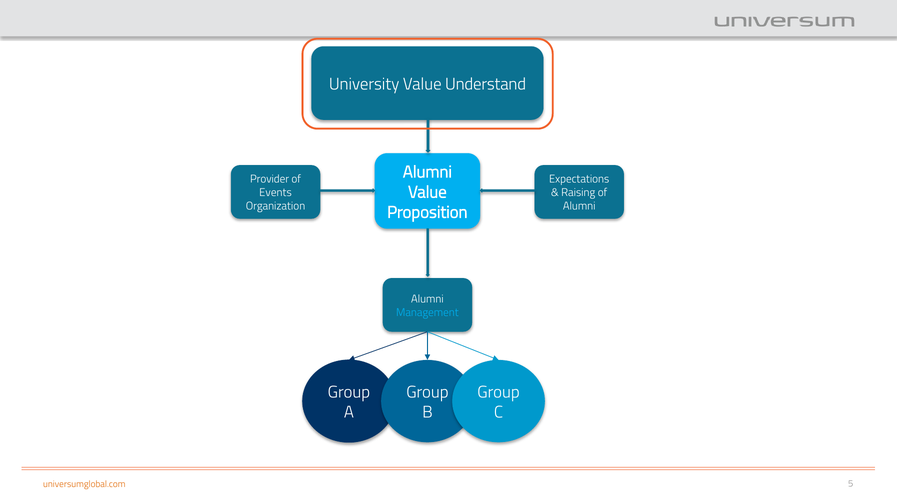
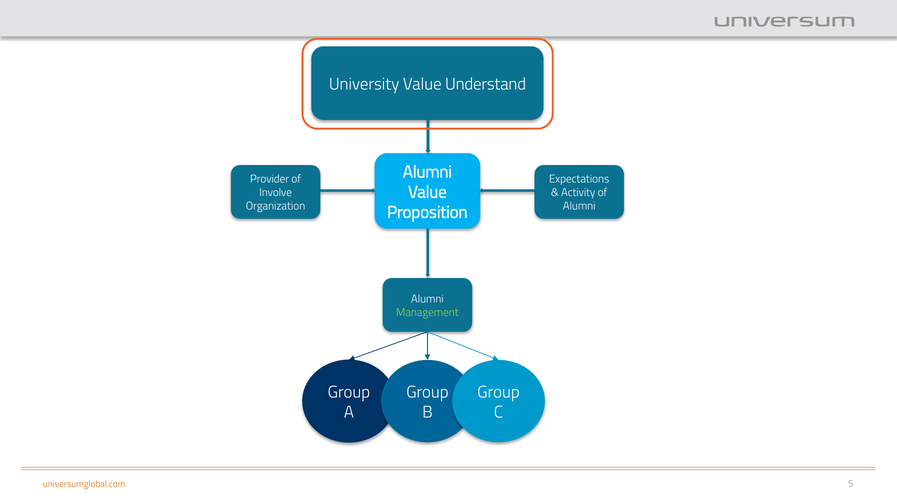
Events: Events -> Involve (276, 193)
Raising: Raising -> Activity (578, 193)
Management colour: light blue -> light green (427, 313)
